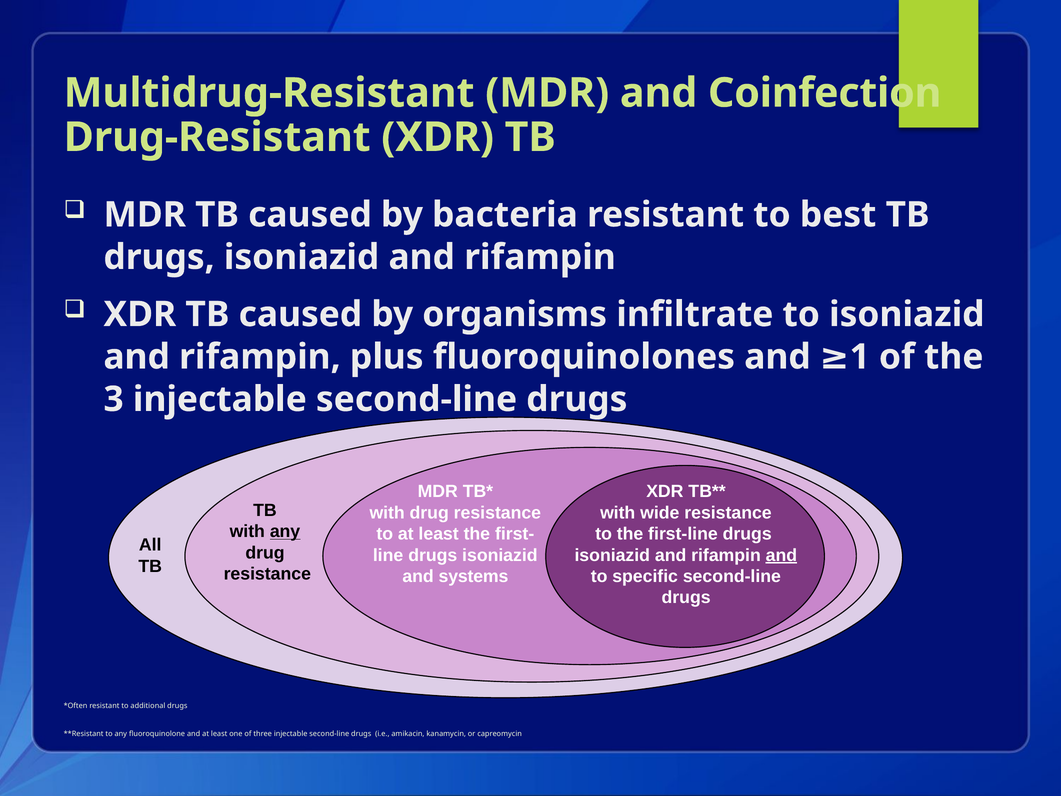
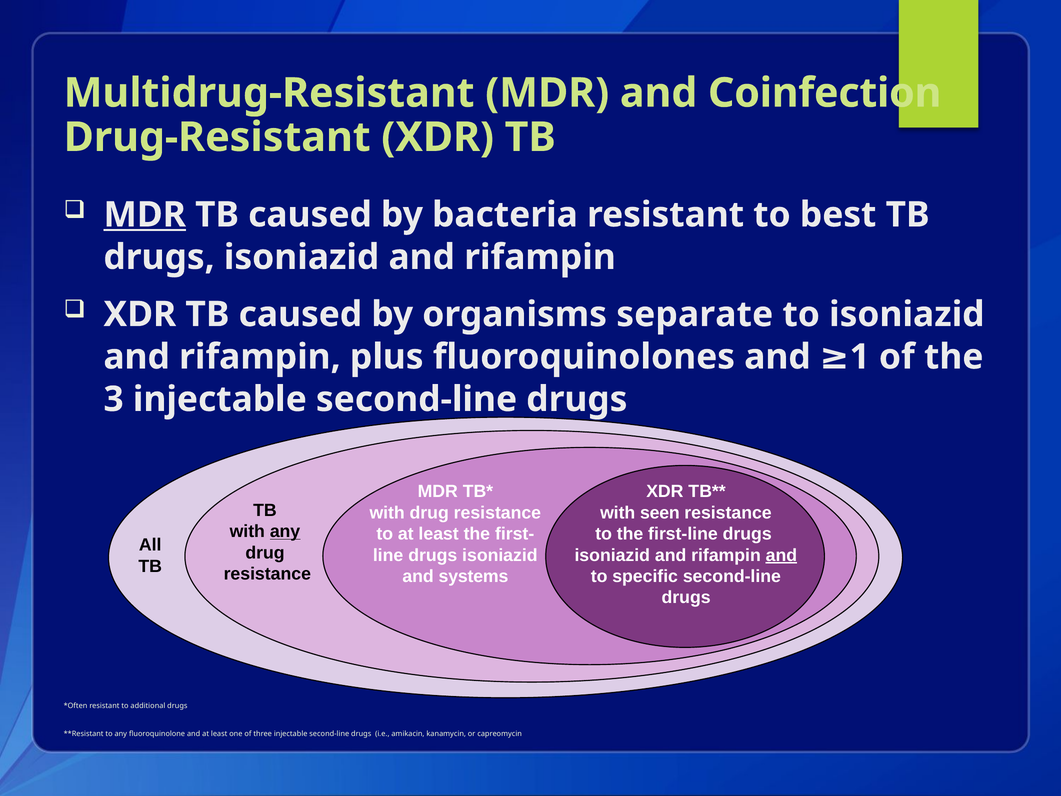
MDR underline: none -> present (145, 215)
infiltrate: infiltrate -> separate (695, 314)
wide: wide -> seen (660, 513)
